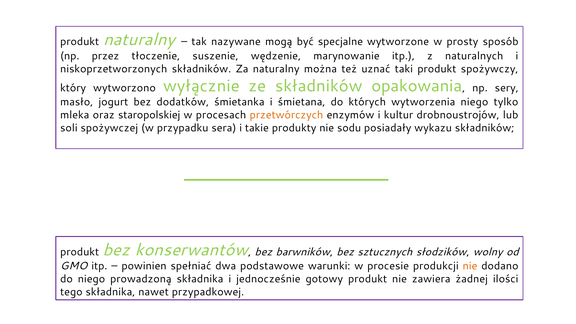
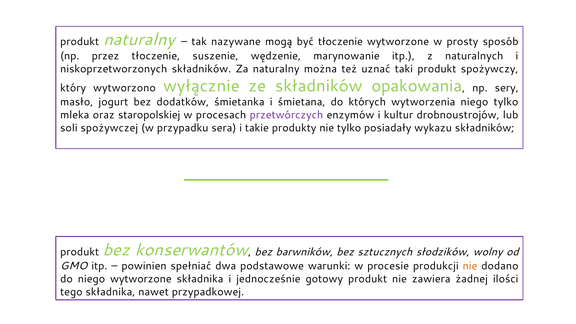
być specjalne: specjalne -> tłoczenie (340, 42)
przetwórczych colour: orange -> purple (286, 115)
nie sodu: sodu -> tylko (349, 128)
niego prowadzoną: prowadzoną -> wytworzone (141, 279)
